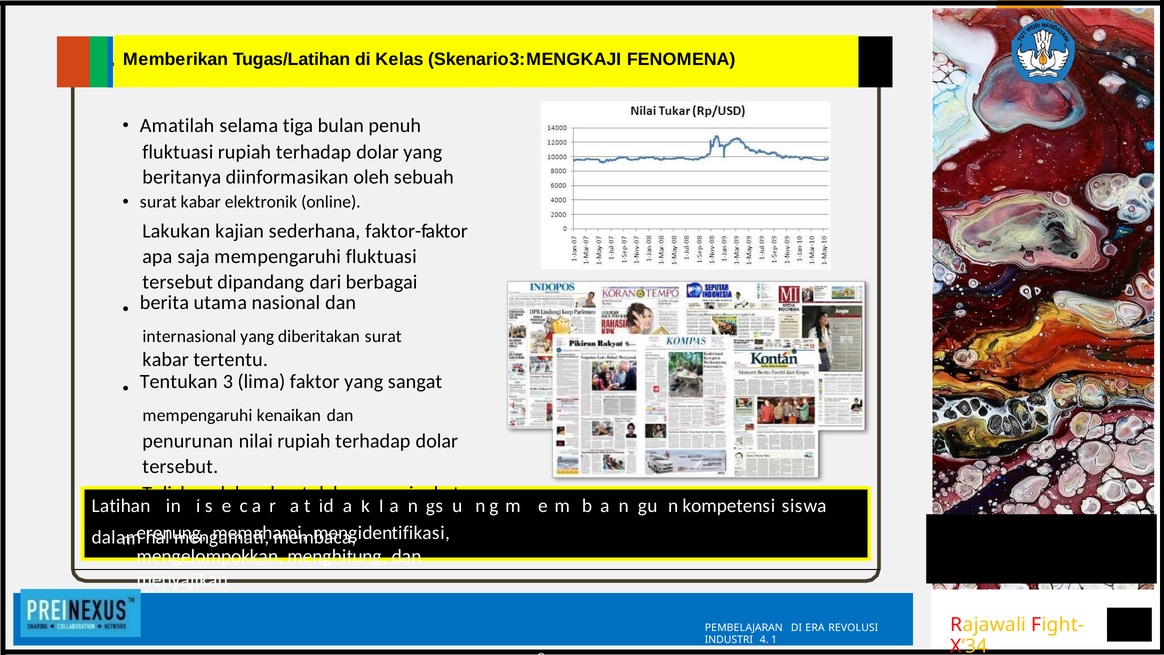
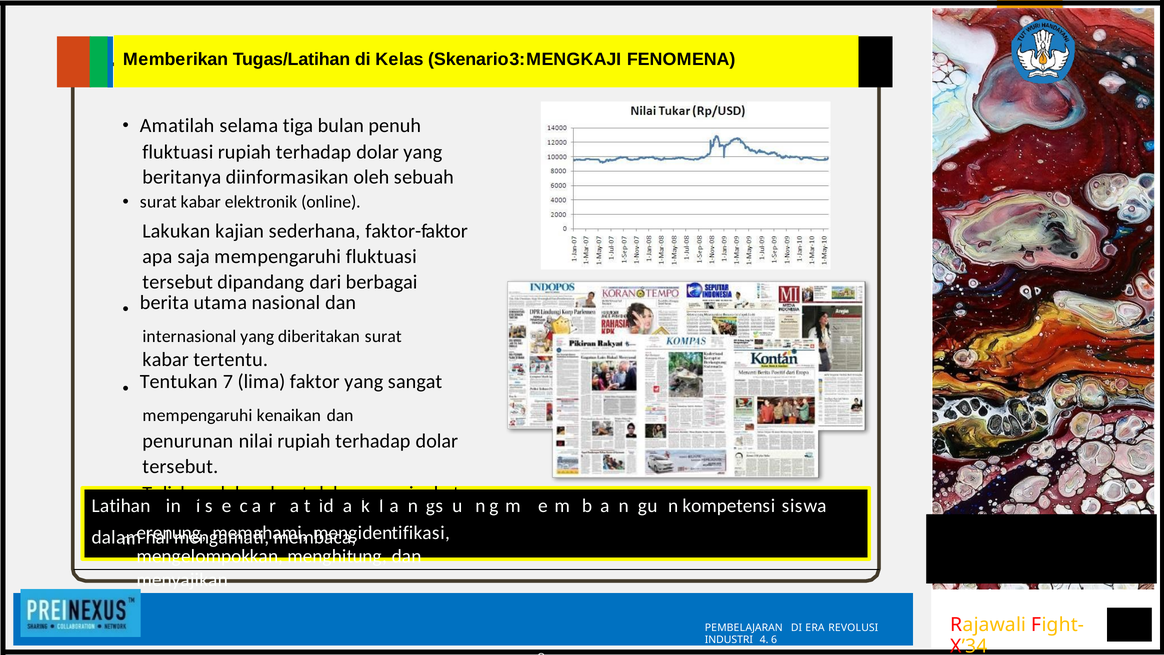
3: 3 -> 7 (228, 382)
1: 1 -> 6 (774, 640)
